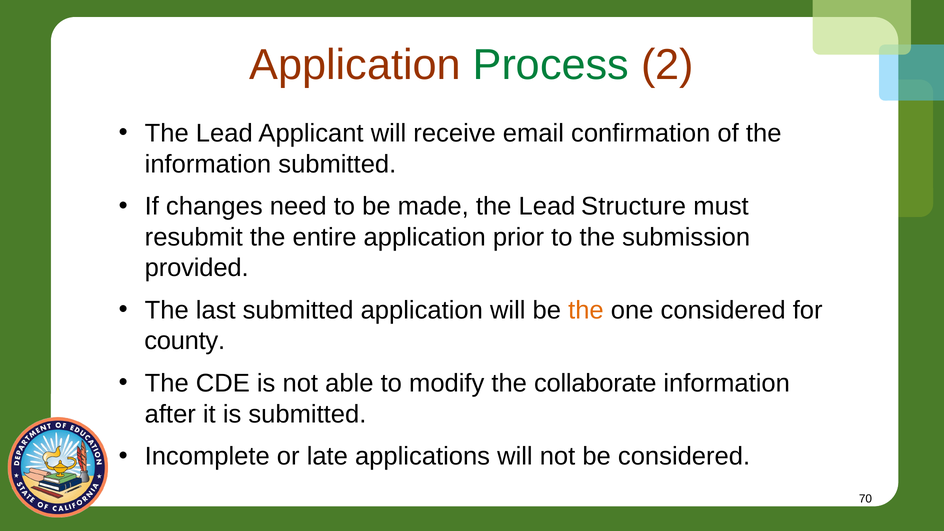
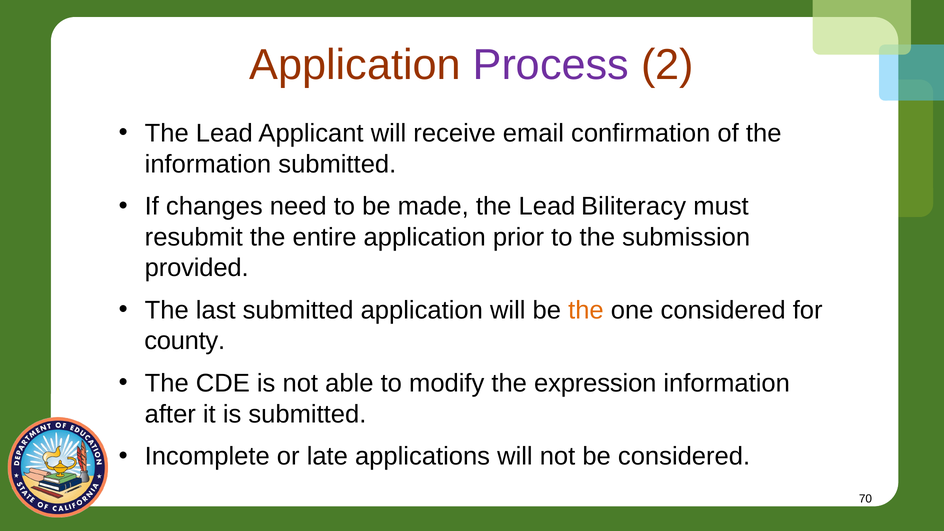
Process colour: green -> purple (551, 65)
Structure: Structure -> Biliteracy (634, 207)
collaborate: collaborate -> expression (595, 383)
